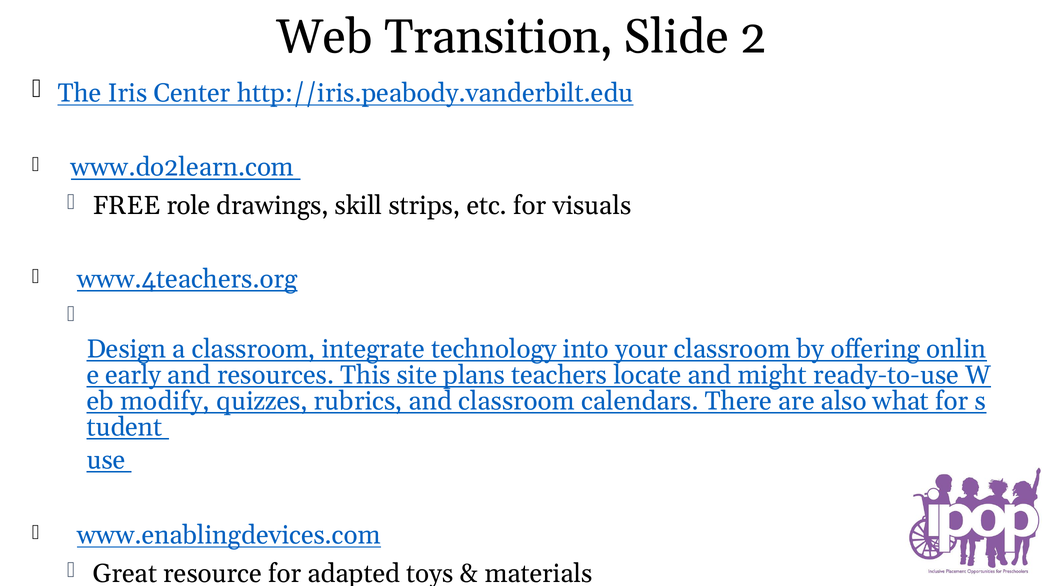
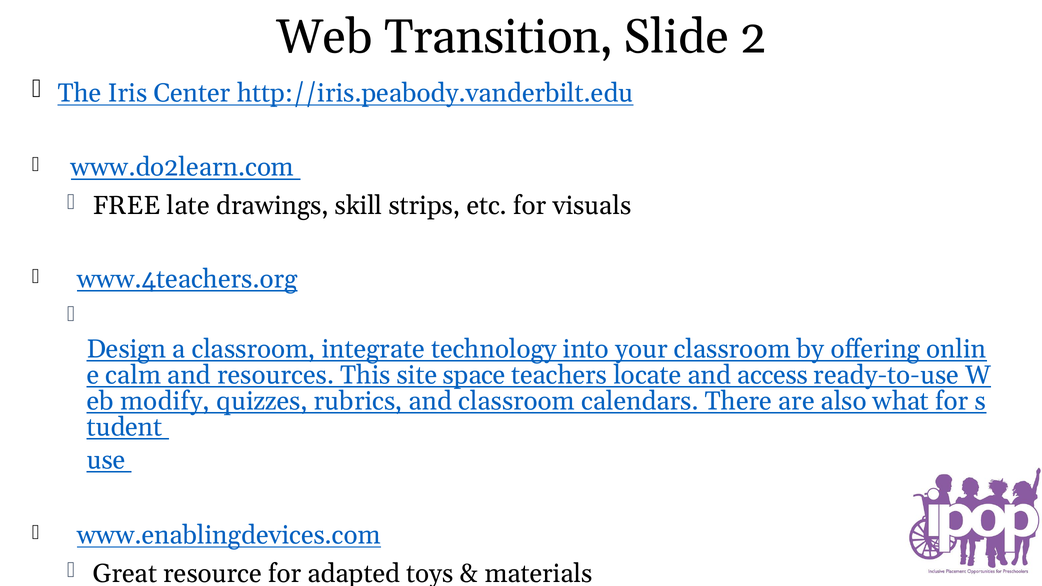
role: role -> late (188, 206)
early: early -> calm (133, 375)
plans: plans -> space (474, 375)
might: might -> access (772, 375)
